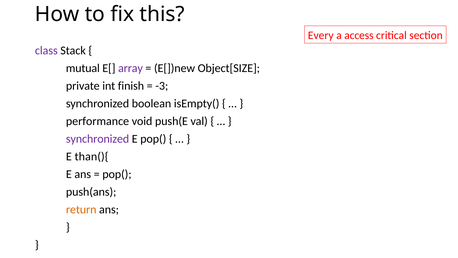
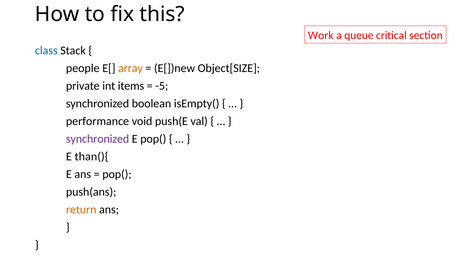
Every: Every -> Work (321, 35)
access: access -> queue (359, 35)
class colour: purple -> blue (46, 50)
mutual: mutual -> people (83, 68)
array colour: purple -> orange (130, 68)
finish: finish -> items (131, 86)
-3: -3 -> -5 (162, 86)
